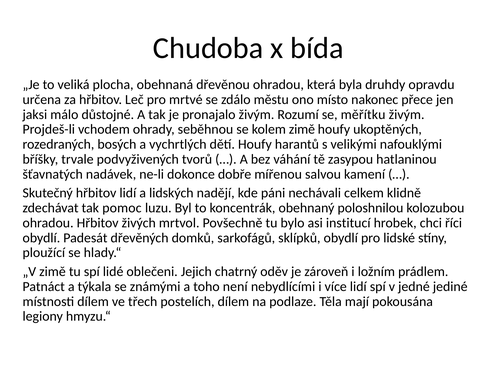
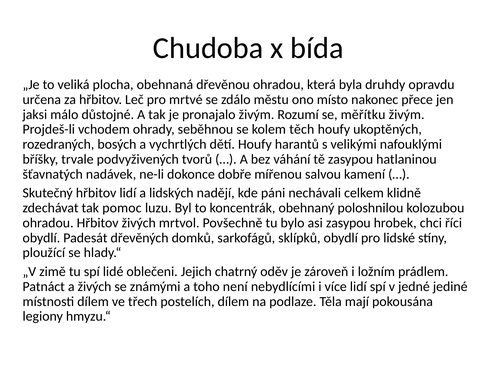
kolem zimě: zimě -> těch (302, 129)
asi institucí: institucí -> zasypou (348, 223)
a týkala: týkala -> živých (95, 286)
